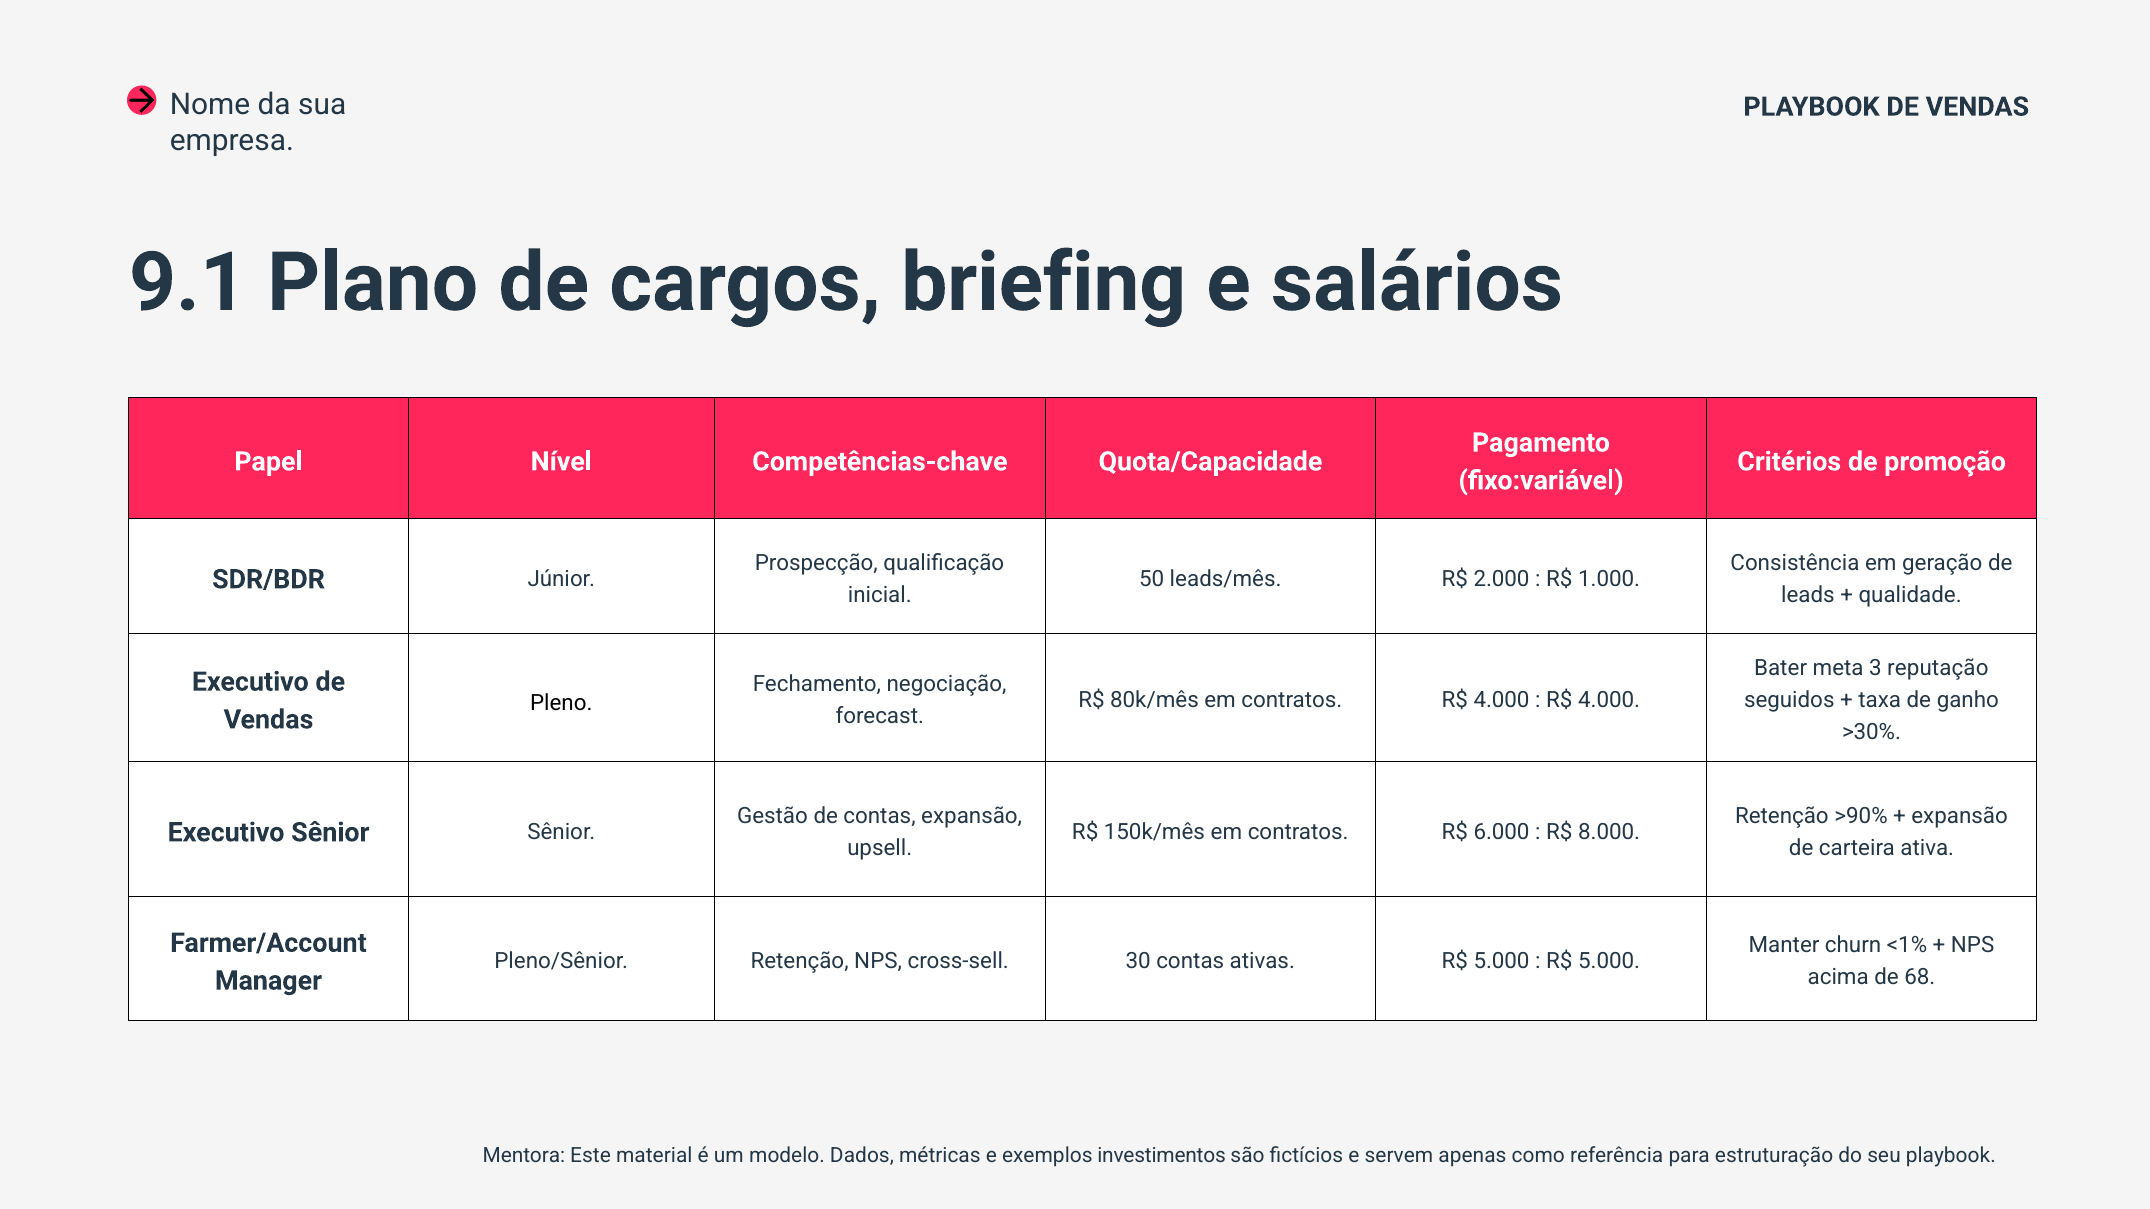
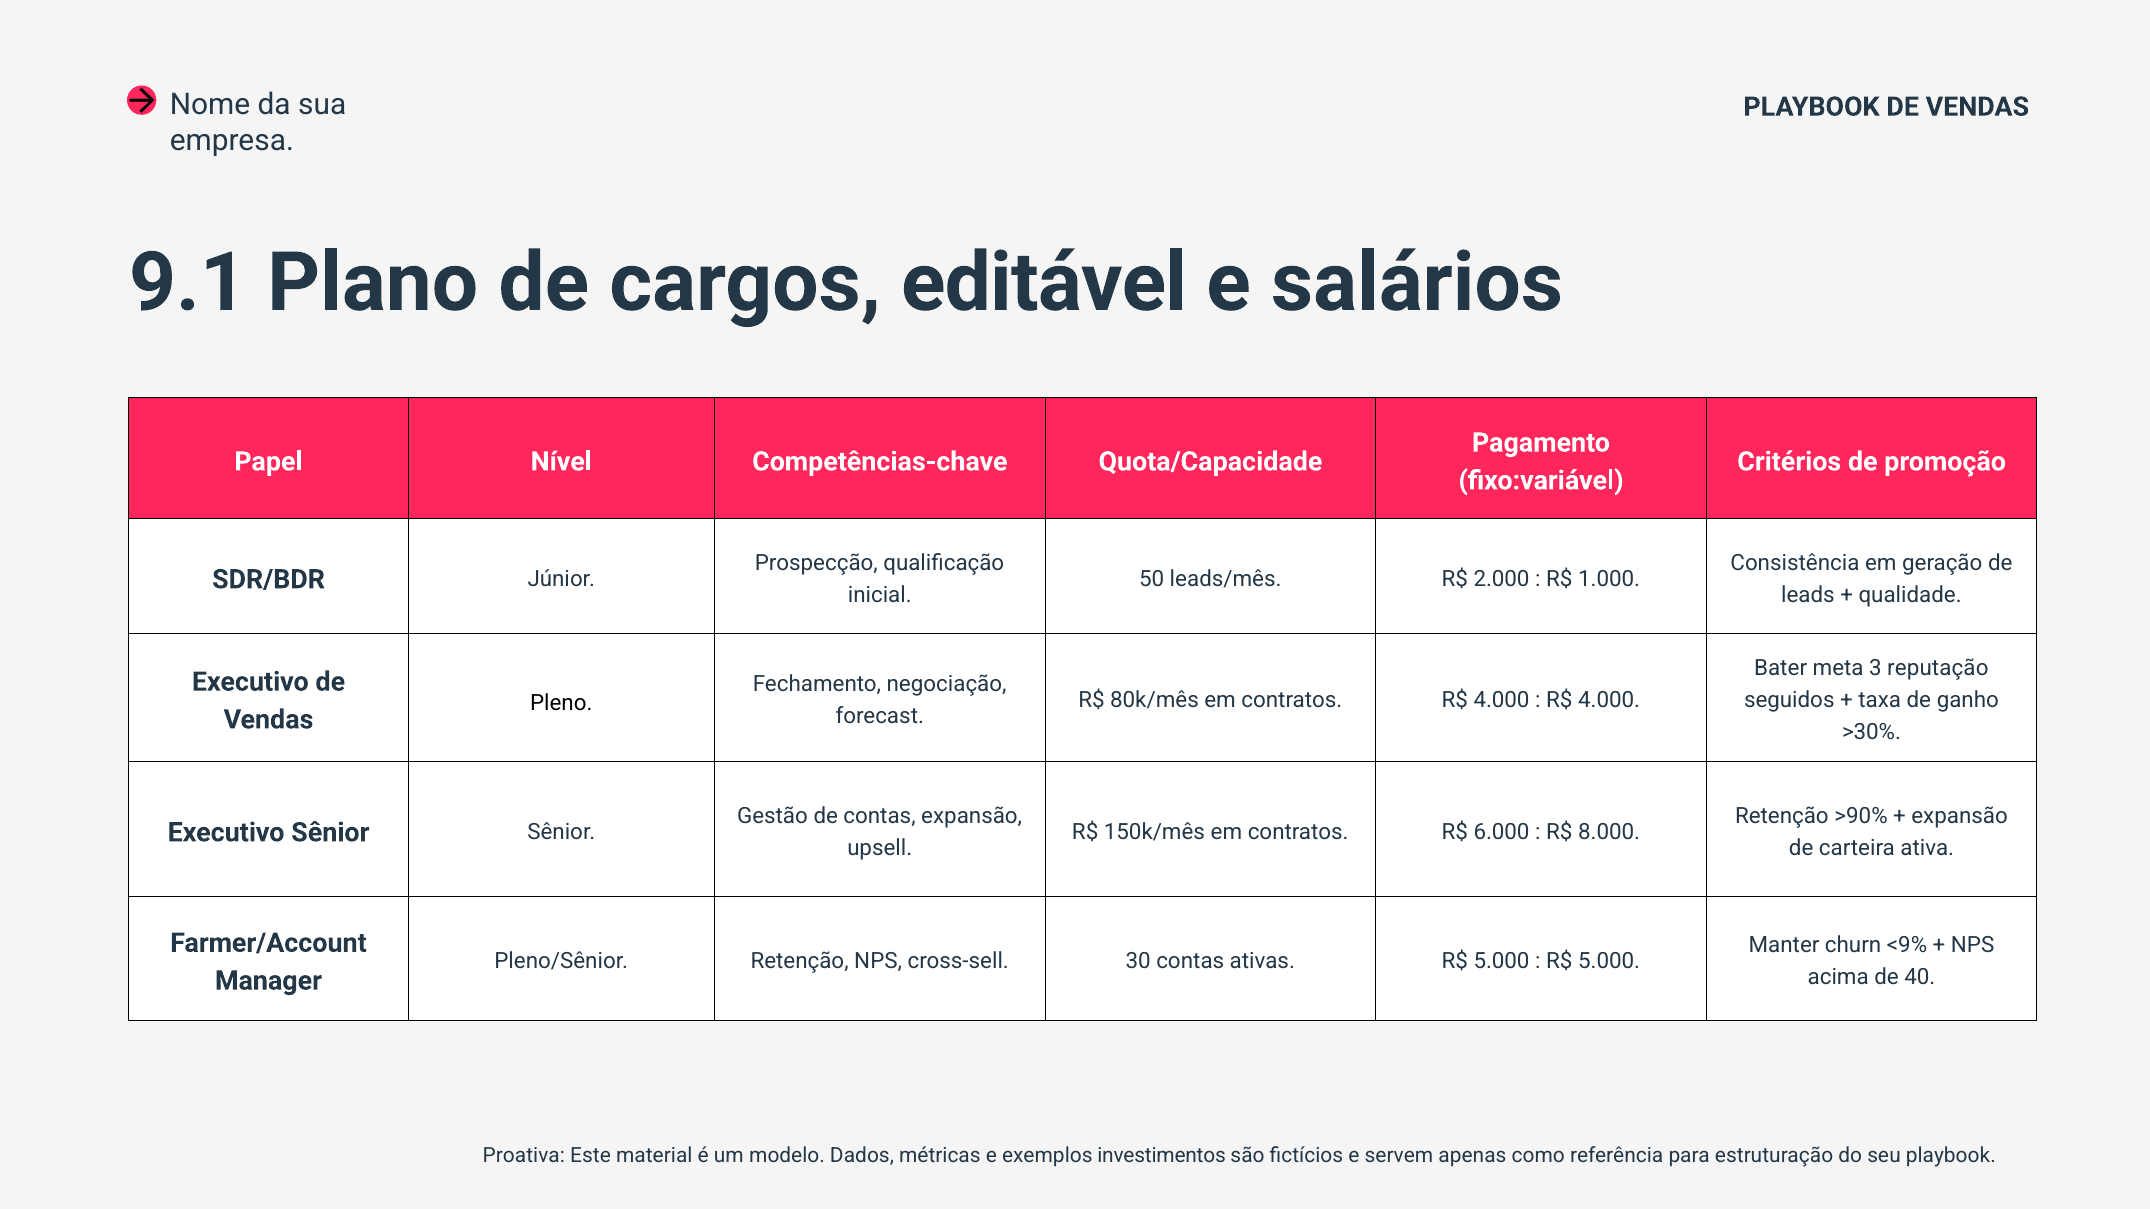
briefing: briefing -> editável (1044, 283)
<1%: <1% -> <9% (1907, 946)
68: 68 -> 40 (1920, 977)
Mentora: Mentora -> Proativa (524, 1156)
